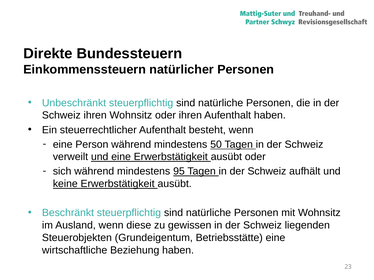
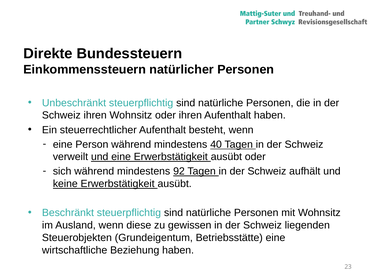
50: 50 -> 40 (216, 145)
95: 95 -> 92 (179, 172)
